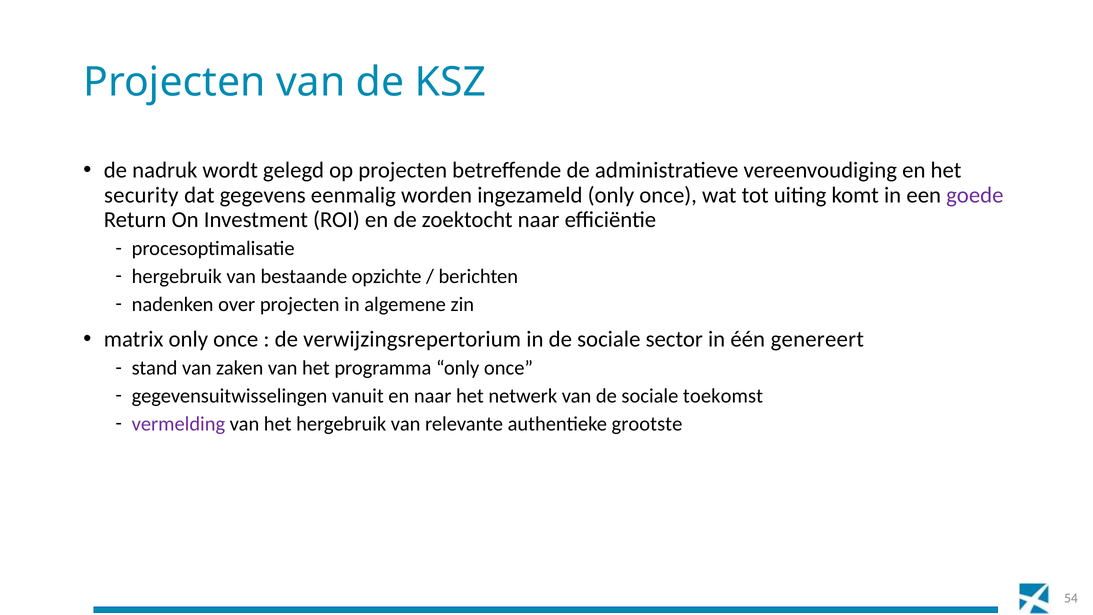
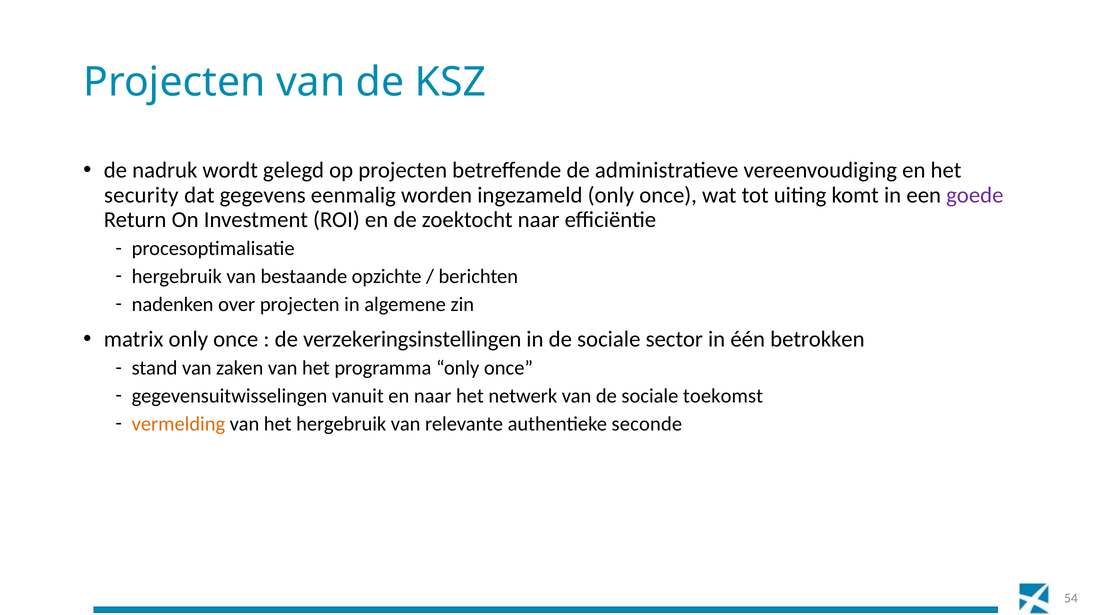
verwijzingsrepertorium: verwijzingsrepertorium -> verzekeringsinstellingen (412, 339)
genereert: genereert -> betrokken (817, 339)
vermelding colour: purple -> orange (178, 424)
grootste: grootste -> seconde (647, 424)
